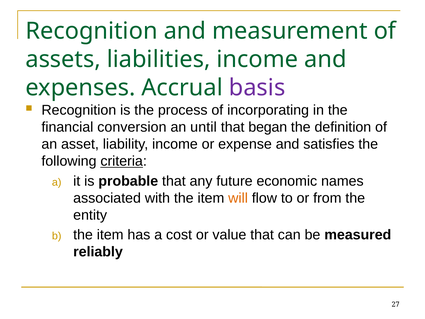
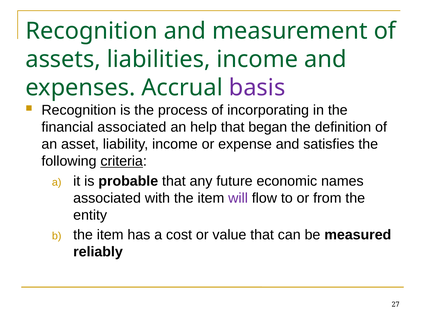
financial conversion: conversion -> associated (132, 127)
until: until -> help (204, 127)
will colour: orange -> purple (238, 198)
